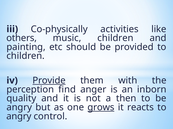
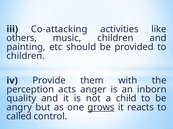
Co-physically: Co-physically -> Co-attacking (59, 29)
Provide underline: present -> none (49, 81)
find: find -> acts (67, 90)
then: then -> child (126, 99)
angry: angry -> called (19, 117)
